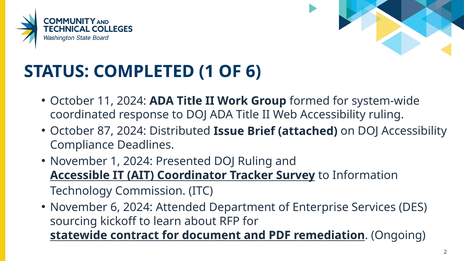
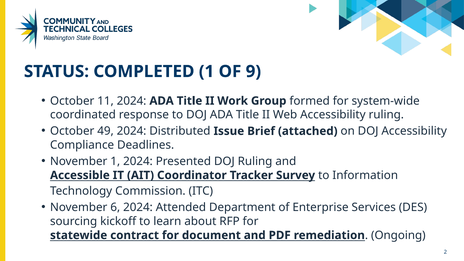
OF 6: 6 -> 9 (253, 71)
87: 87 -> 49 (106, 131)
